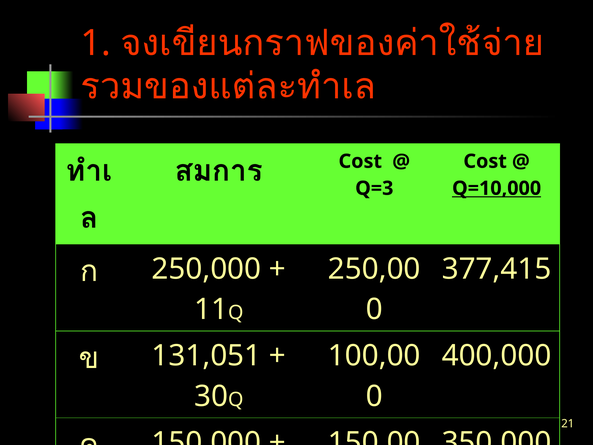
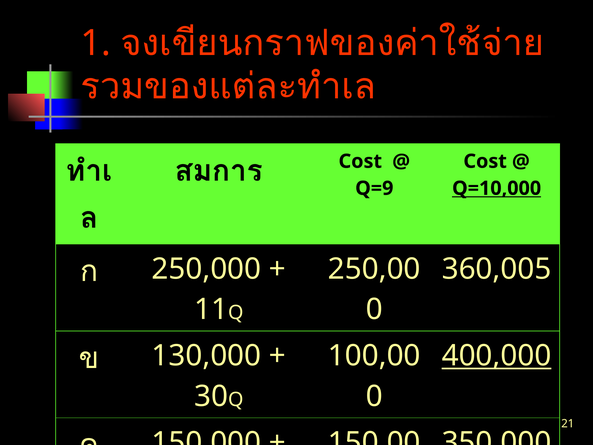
Q=3: Q=3 -> Q=9 (374, 188)
377,415: 377,415 -> 360,005 (497, 269)
400,000 underline: none -> present (497, 356)
131,051: 131,051 -> 130,000 (206, 356)
